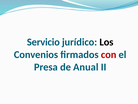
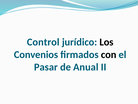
Servicio: Servicio -> Control (43, 42)
con colour: red -> black (109, 54)
Presa: Presa -> Pasar (46, 67)
